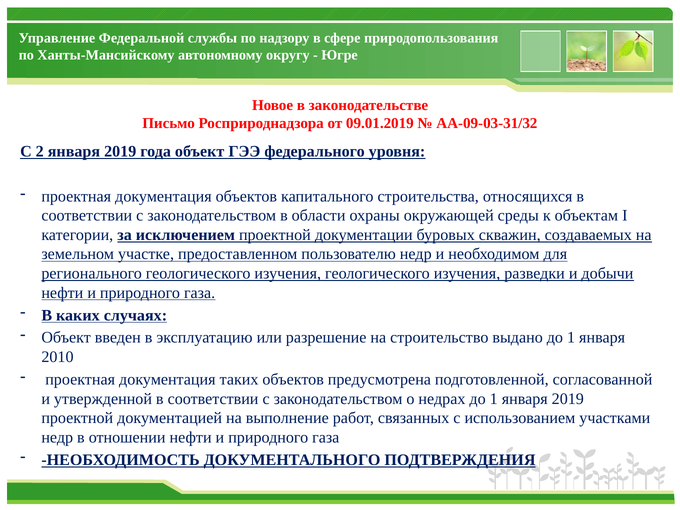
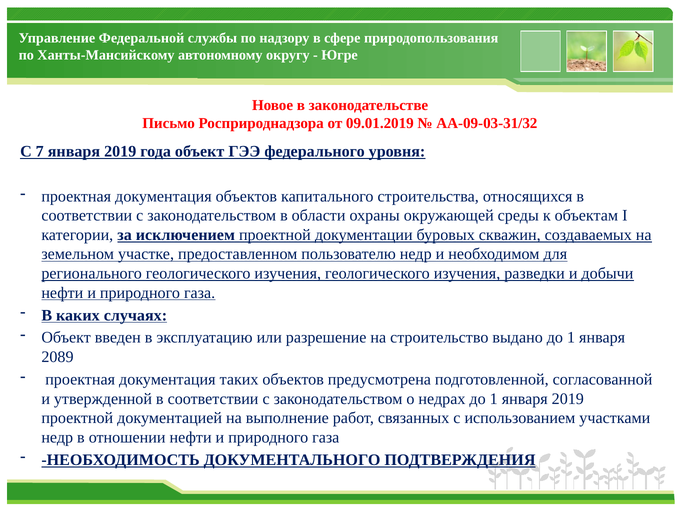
2: 2 -> 7 (40, 151)
2010: 2010 -> 2089 (57, 357)
